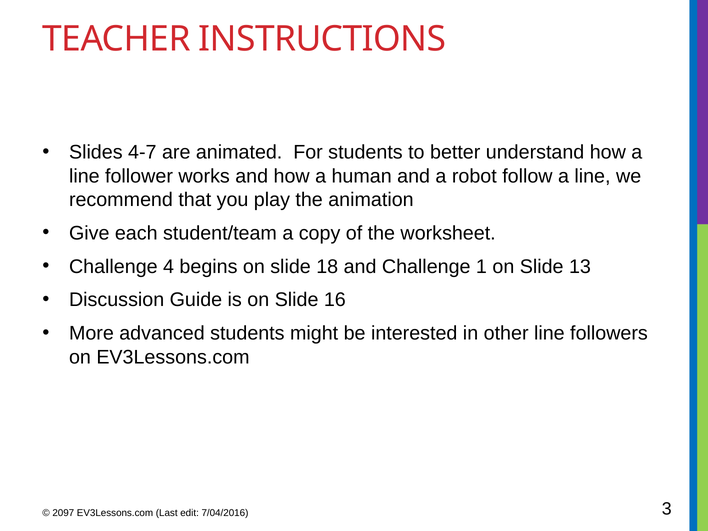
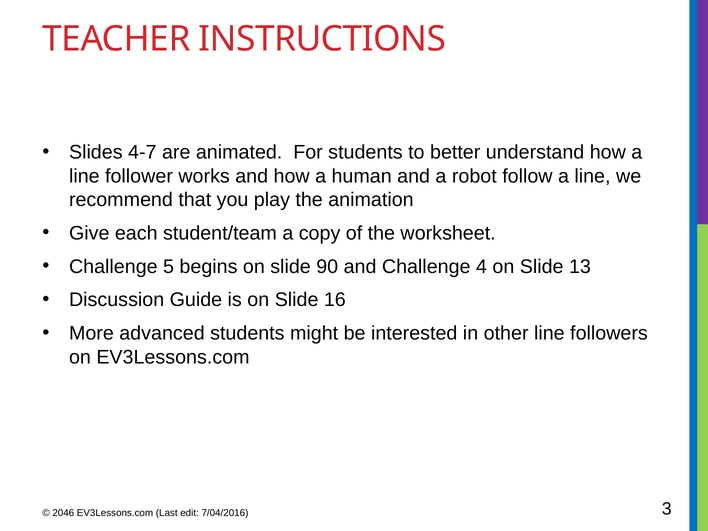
4: 4 -> 5 (169, 267)
18: 18 -> 90 (327, 267)
1: 1 -> 4 (481, 267)
2097: 2097 -> 2046 (63, 513)
